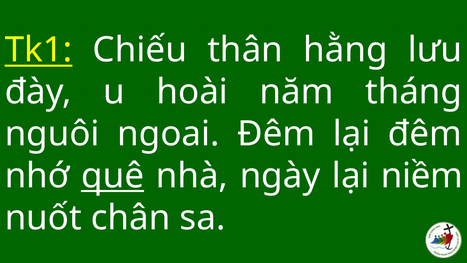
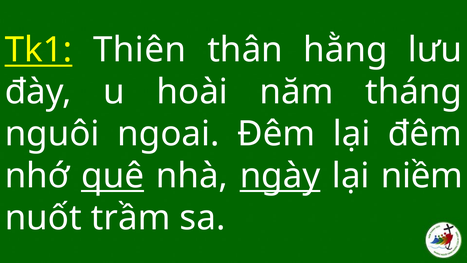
Chiếu: Chiếu -> Thiên (140, 50)
ngày underline: none -> present (280, 176)
chân: chân -> trầm (131, 218)
